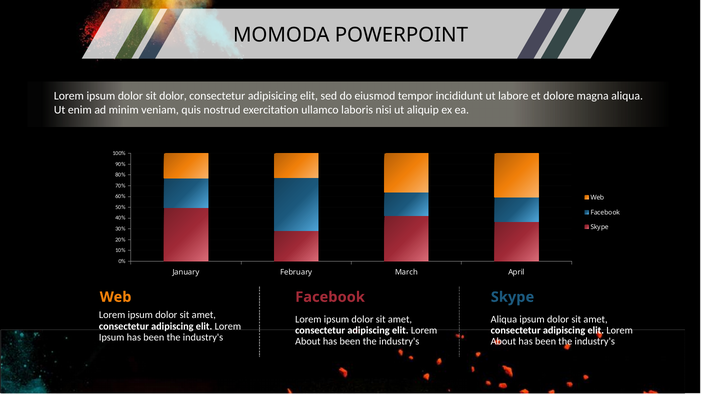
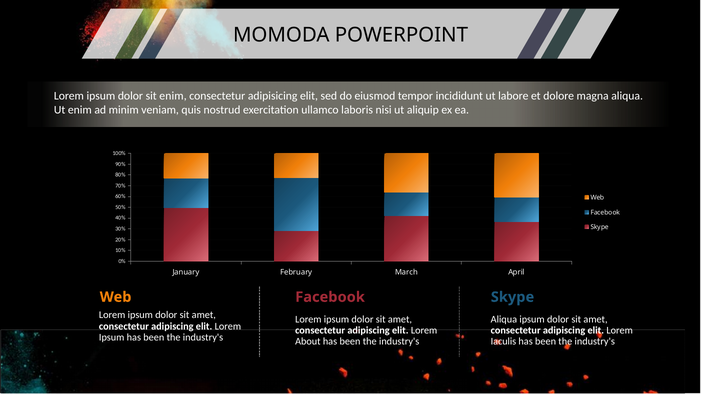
sit dolor: dolor -> enim (173, 96)
About: About -> Iaculis (503, 342)
